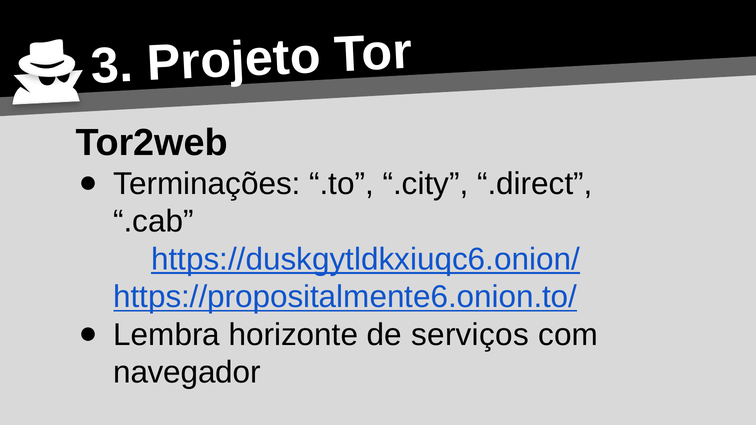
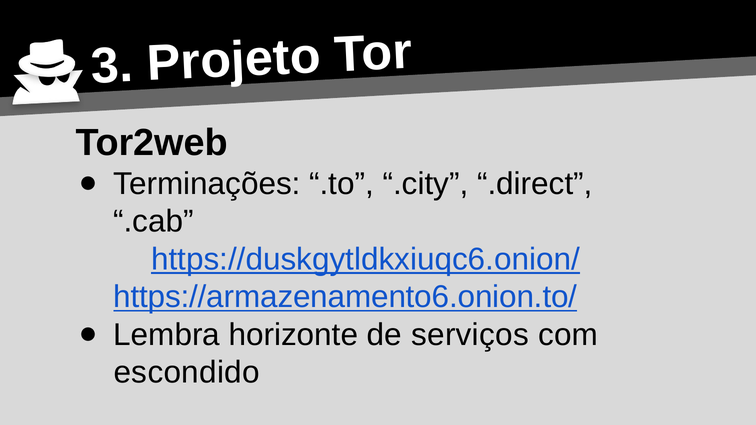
https://propositalmente6.onion.to/: https://propositalmente6.onion.to/ -> https://armazenamento6.onion.to/ (345, 297)
navegador: navegador -> escondido (187, 373)
